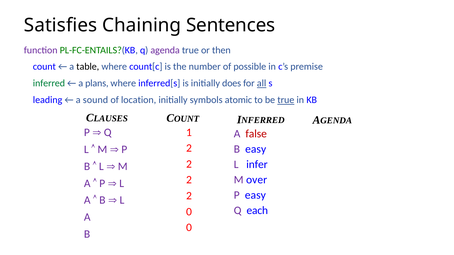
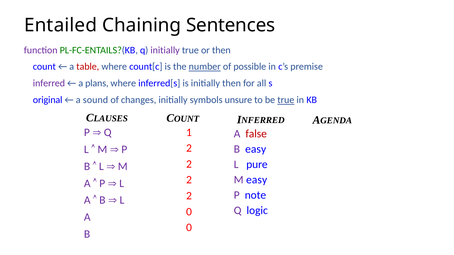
Satisfies: Satisfies -> Entailed (61, 25)
q agenda: agenda -> initially (165, 50)
table colour: black -> red (88, 67)
number underline: none -> present (205, 67)
inferred colour: green -> purple (49, 83)
initially does: does -> then (232, 83)
all underline: present -> none (262, 83)
leading: leading -> original (48, 100)
location: location -> changes (139, 100)
atomic: atomic -> unsure (238, 100)
infer: infer -> pure (257, 165)
M over: over -> easy (257, 180)
P easy: easy -> note (255, 195)
each: each -> logic (257, 211)
